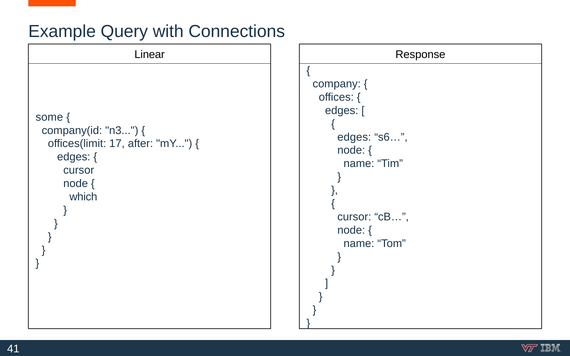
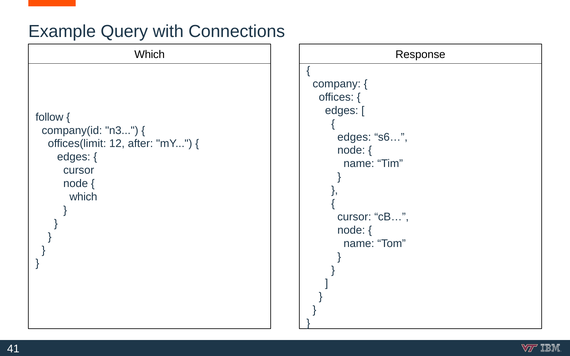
Linear: Linear -> Which (150, 55)
some: some -> follow (49, 117)
17: 17 -> 12 (117, 144)
